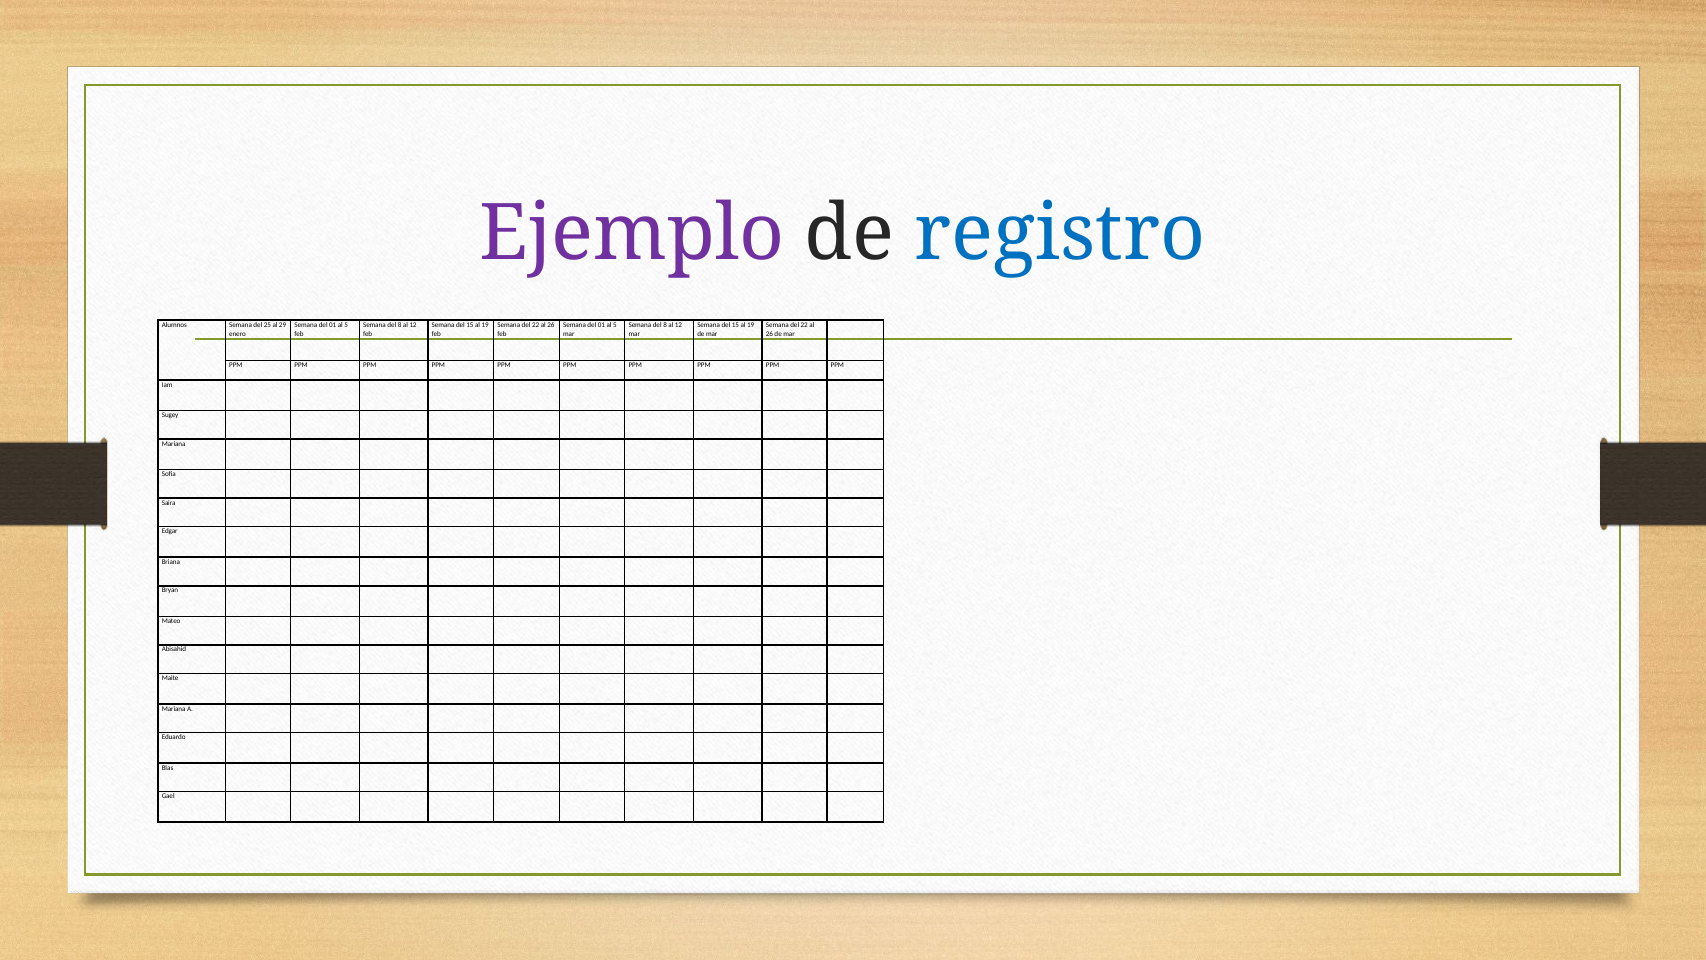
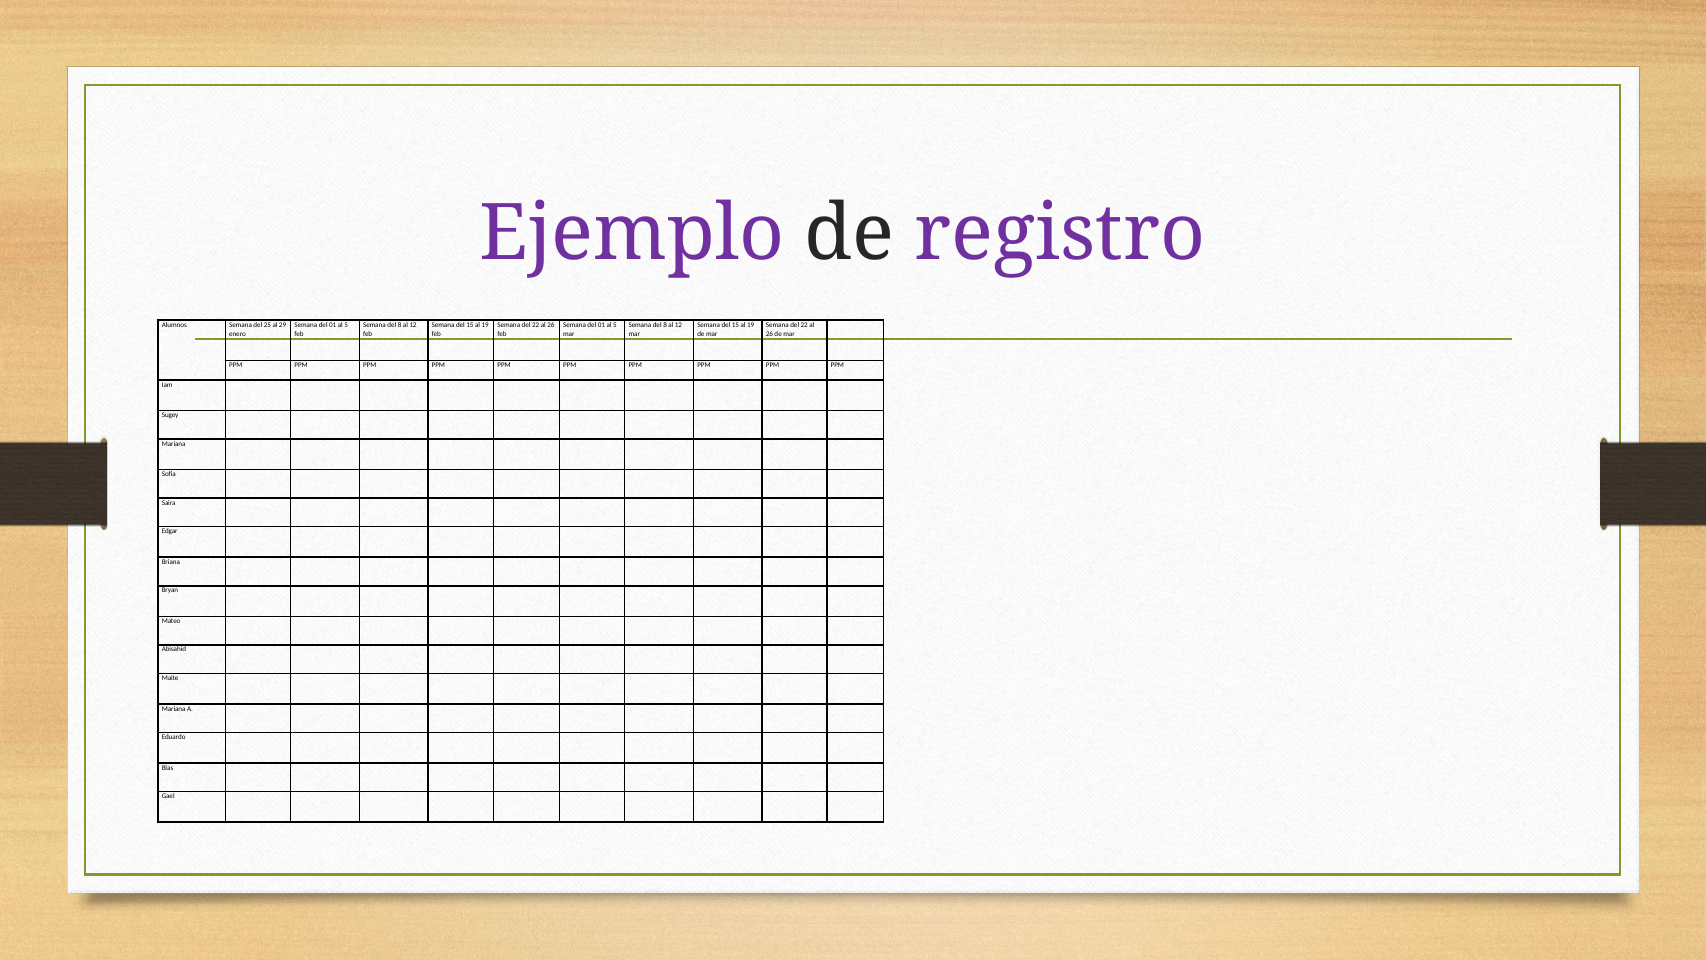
registro colour: blue -> purple (1060, 234)
